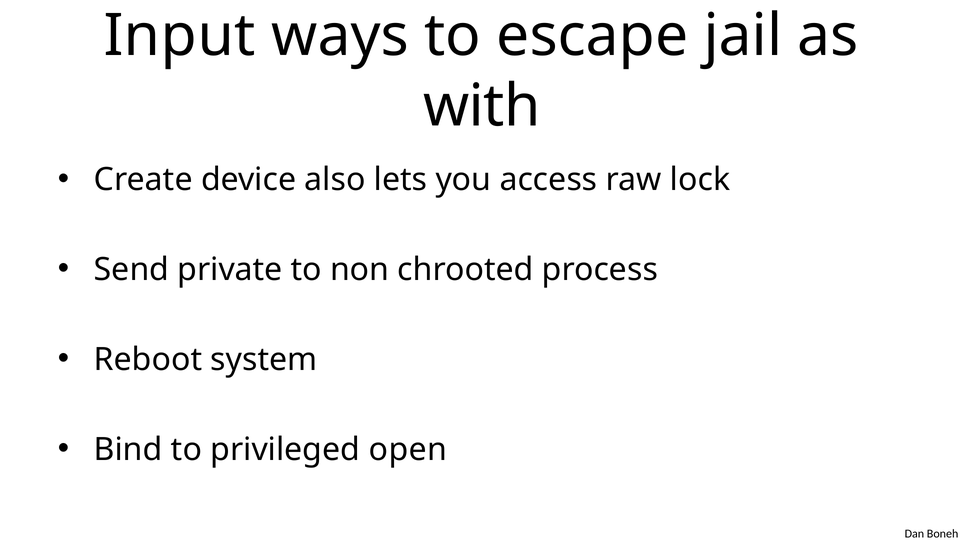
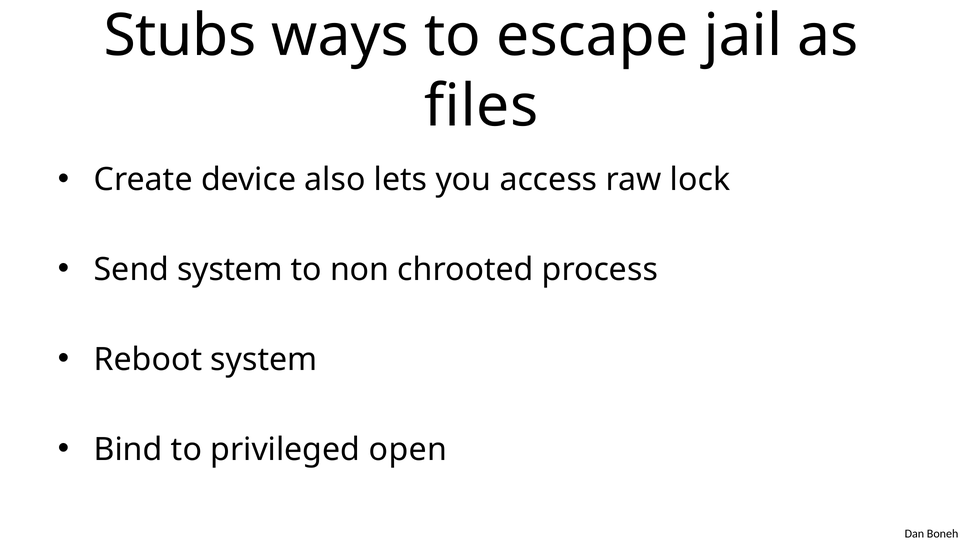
Input: Input -> Stubs (180, 36)
with: with -> files (481, 106)
Send private: private -> system (230, 269)
